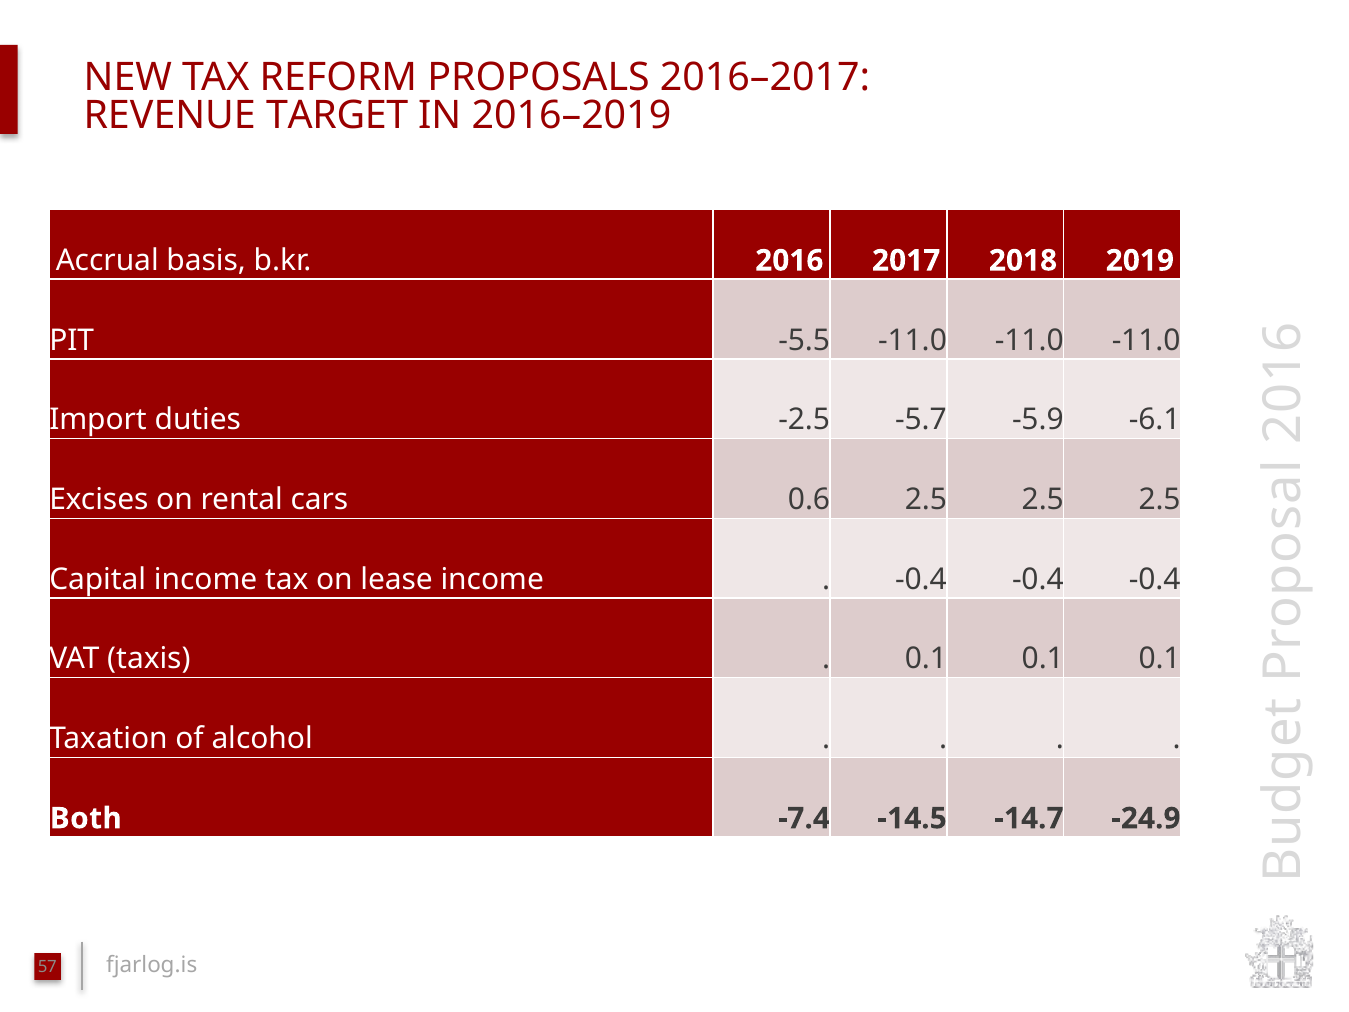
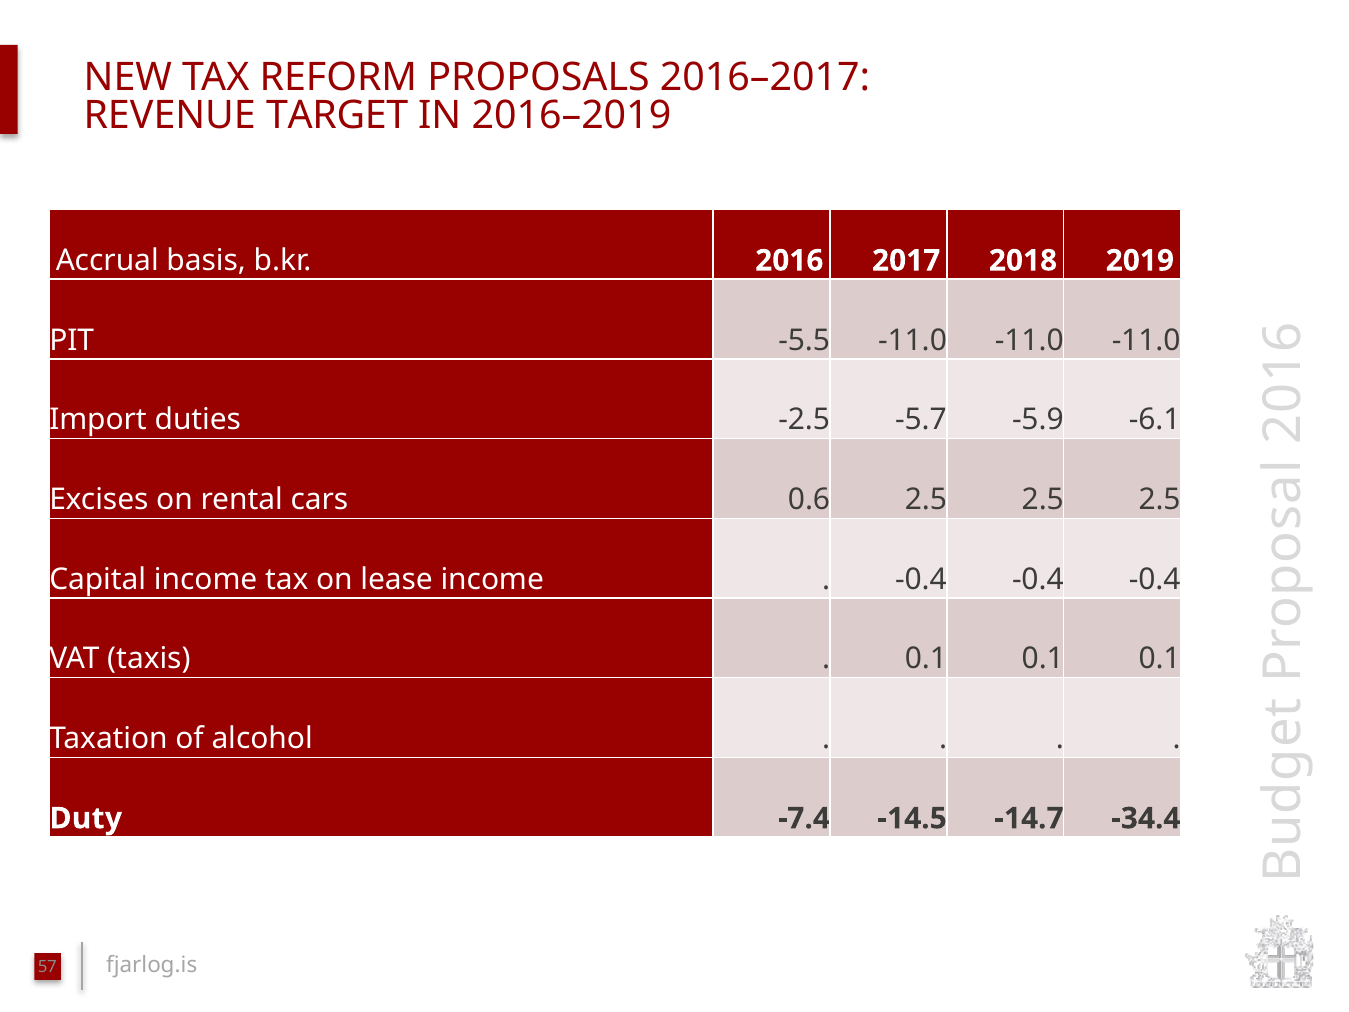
Both: Both -> Duty (86, 818)
-24.9: -24.9 -> -34.4 (1146, 818)
